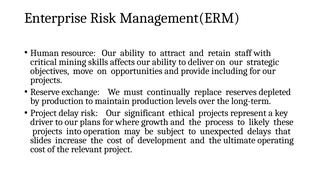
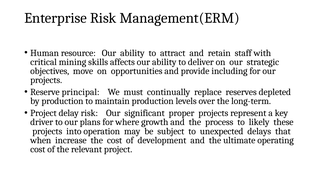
exchange: exchange -> principal (81, 92)
ethical: ethical -> proper (182, 113)
slides: slides -> when (41, 141)
